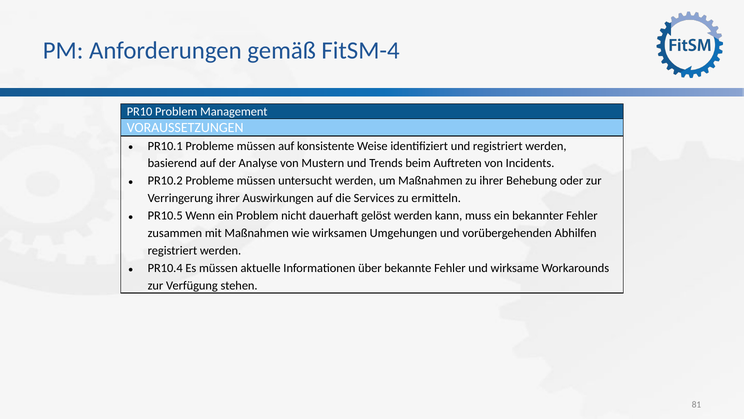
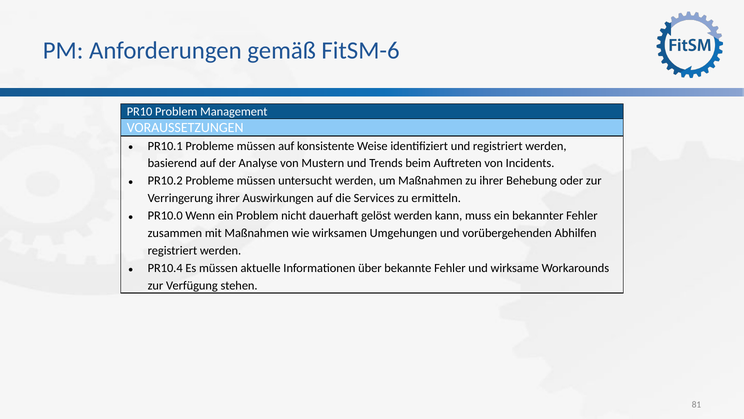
FitSM-4: FitSM-4 -> FitSM-6 (361, 50)
PR10.5: PR10.5 -> PR10.0 (165, 215)
